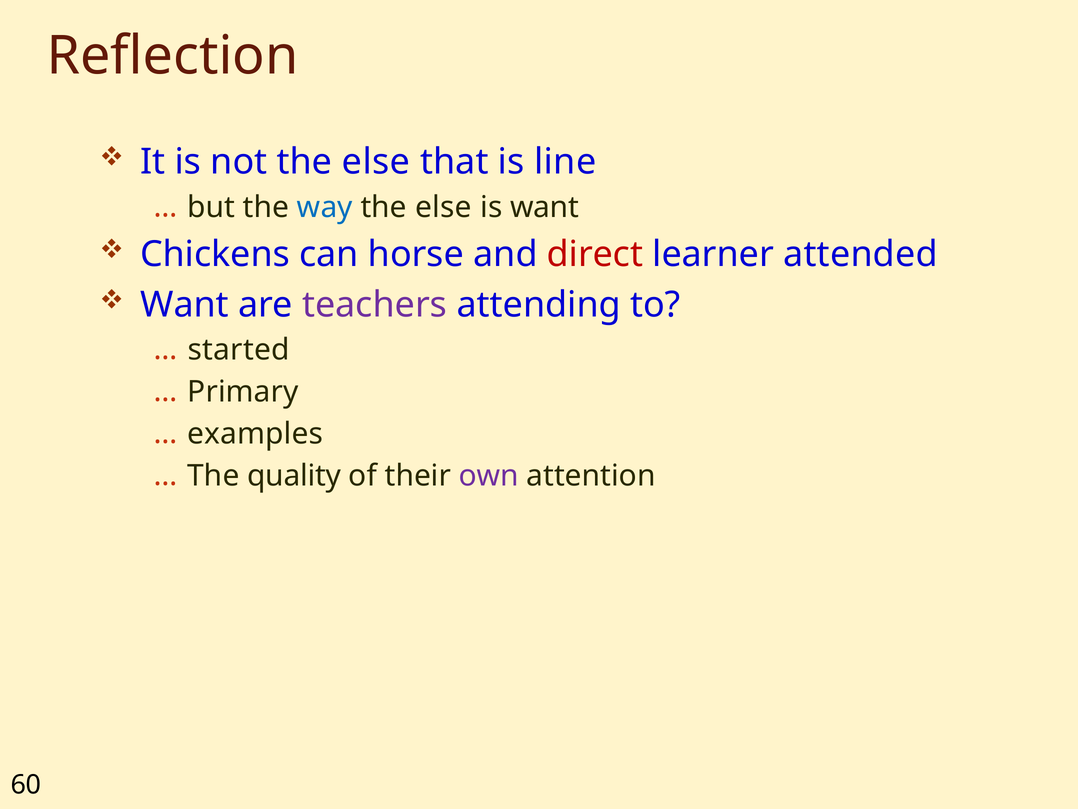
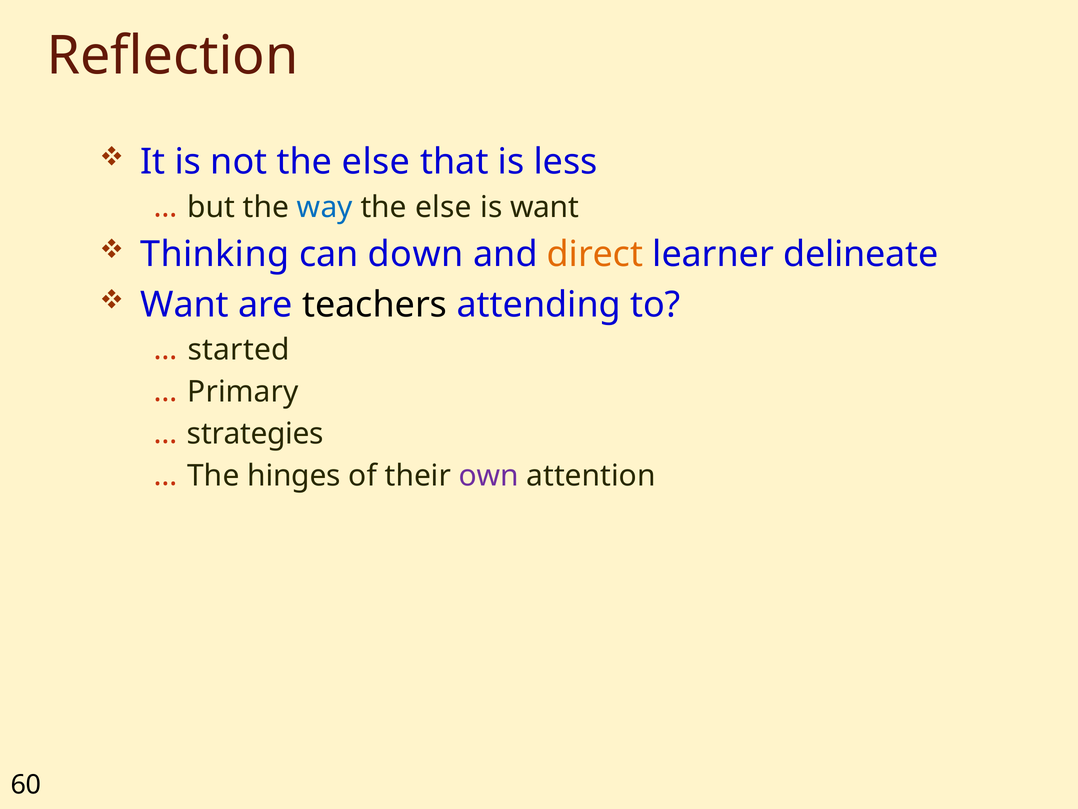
line: line -> less (566, 162)
Chickens: Chickens -> Thinking (215, 254)
horse: horse -> down (416, 254)
direct colour: red -> orange (595, 254)
attended: attended -> delineate (861, 254)
teachers colour: purple -> black (375, 304)
examples: examples -> strategies (255, 433)
quality: quality -> hinges (294, 475)
